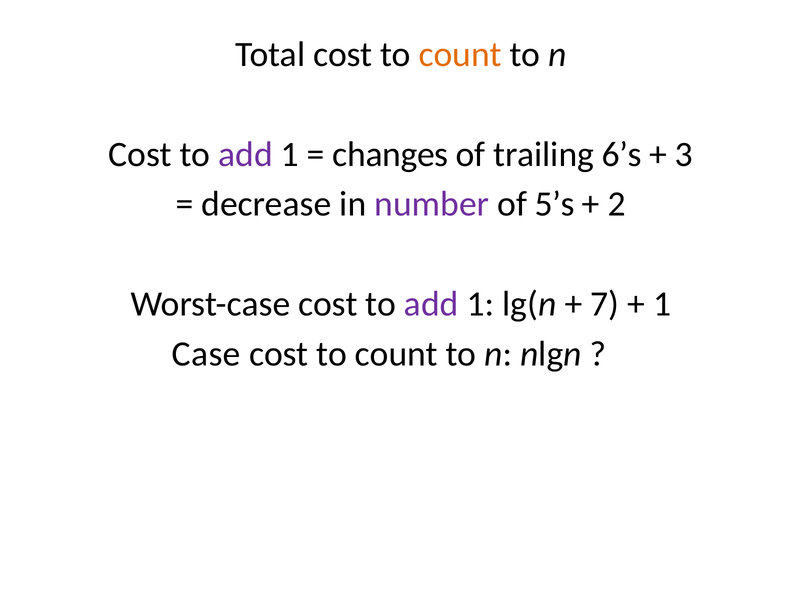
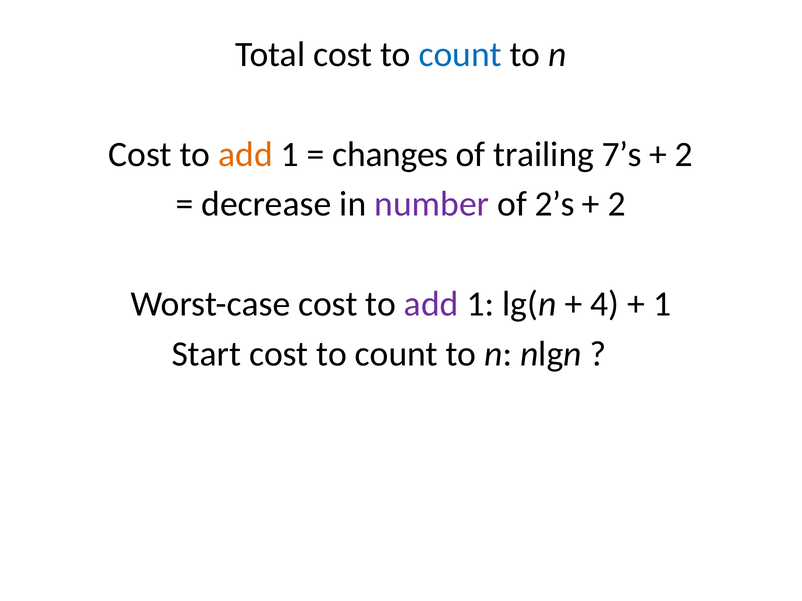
count colour: orange -> blue (460, 55)
add colour: purple -> orange (245, 154)
6’s: 6’s -> 7’s (622, 154)
3: 3 -> 2 (684, 154)
5’s: 5’s -> 2’s (555, 204)
7: 7 -> 4 (605, 304)
Case: Case -> Start (206, 354)
